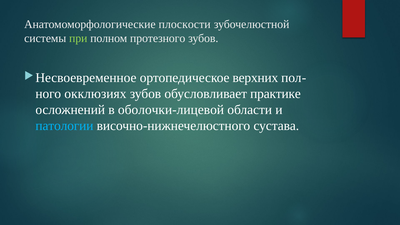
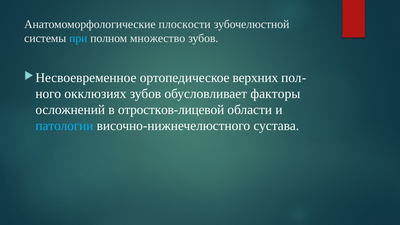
при colour: light green -> light blue (78, 38)
протезного: протезного -> множество (158, 38)
практике: практике -> факторы (275, 94)
оболочки-лицевой: оболочки-лицевой -> отростков-лицевой (171, 110)
